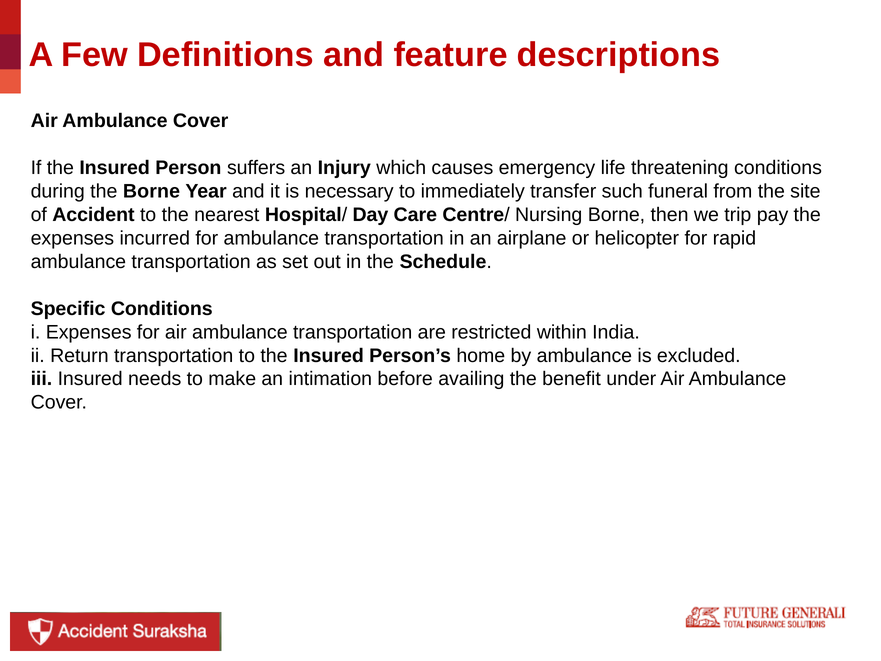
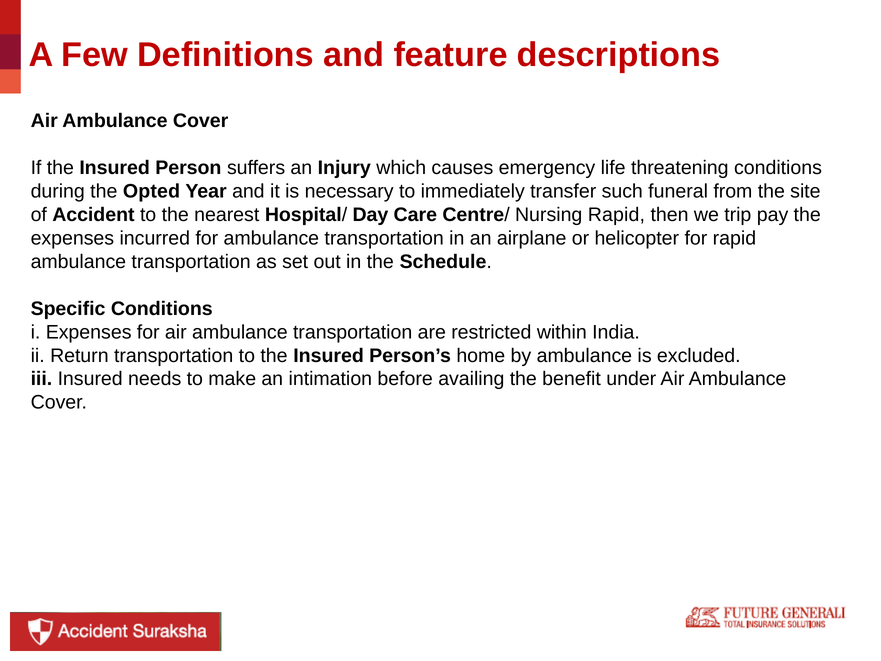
the Borne: Borne -> Opted (152, 191)
Nursing Borne: Borne -> Rapid (616, 215)
